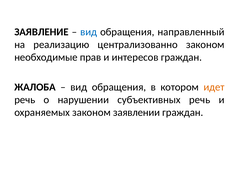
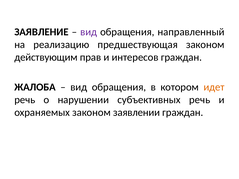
вид colour: blue -> purple (89, 32)
централизованно: централизованно -> предшествующая (138, 45)
необходимые: необходимые -> действующим (46, 57)
